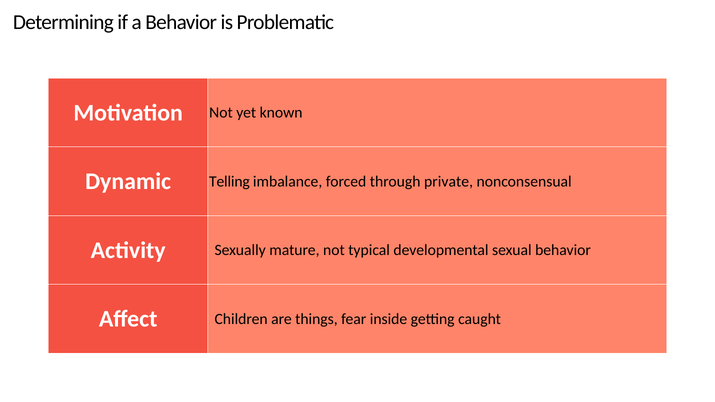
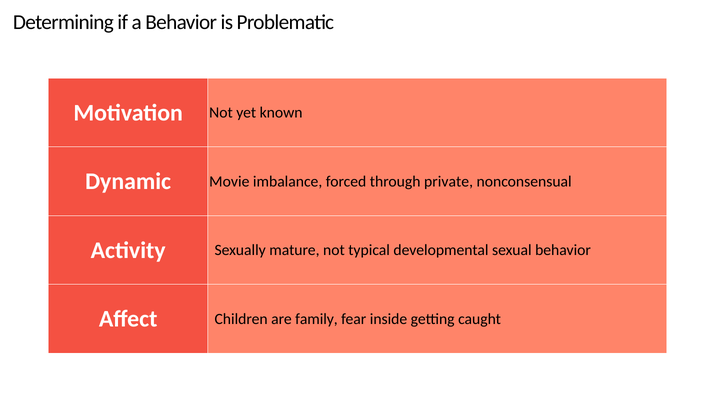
Telling: Telling -> Movie (229, 181)
things: things -> family (316, 319)
